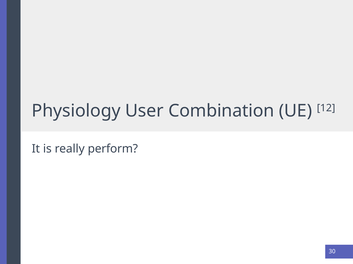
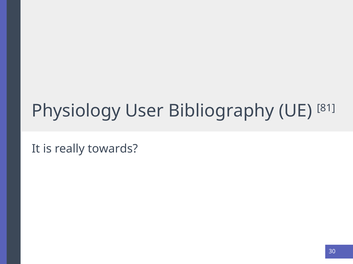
Combination: Combination -> Bibliography (221, 111)
12: 12 -> 81 (326, 108)
perform: perform -> towards (113, 149)
